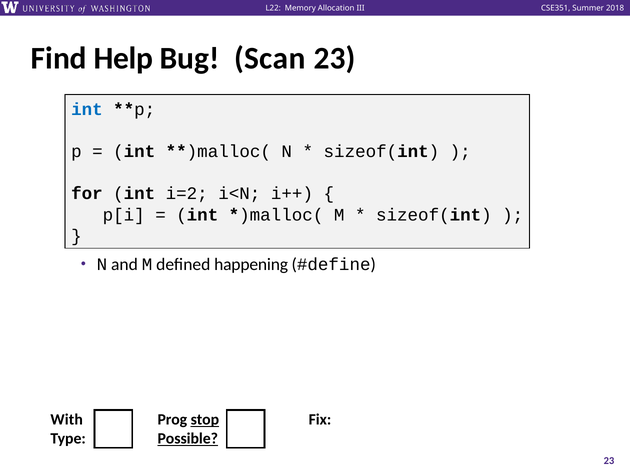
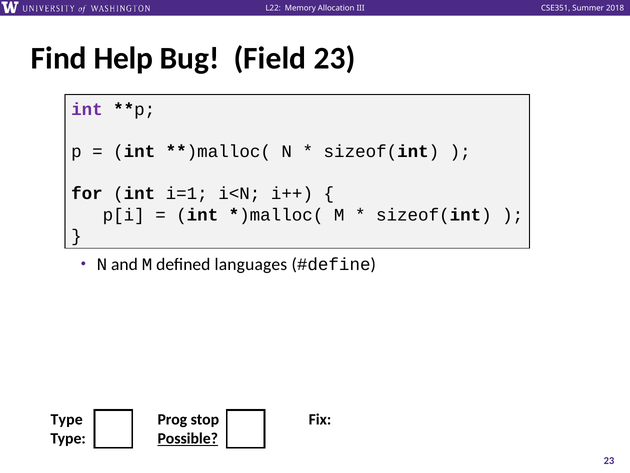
Scan: Scan -> Field (270, 58)
int colour: blue -> purple (87, 109)
i=2: i=2 -> i=1 (187, 193)
happening: happening -> languages (251, 264)
With: With -> Type (67, 419)
stop underline: present -> none (205, 419)
